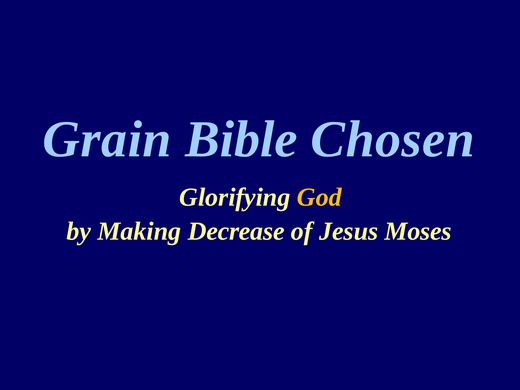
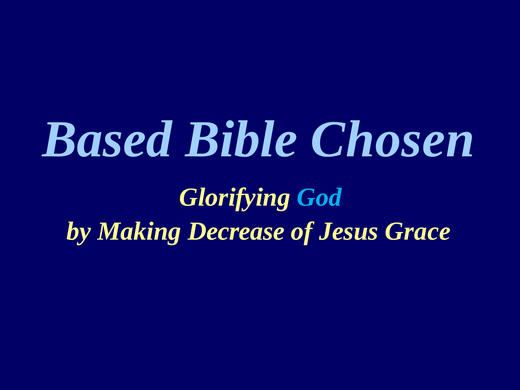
Grain: Grain -> Based (107, 139)
God colour: yellow -> light blue (319, 197)
Moses: Moses -> Grace (418, 231)
